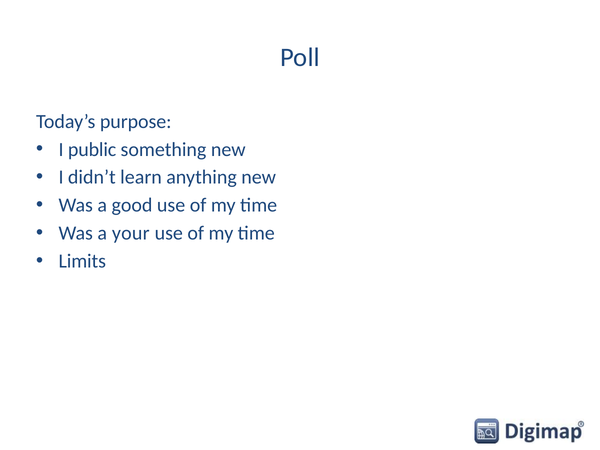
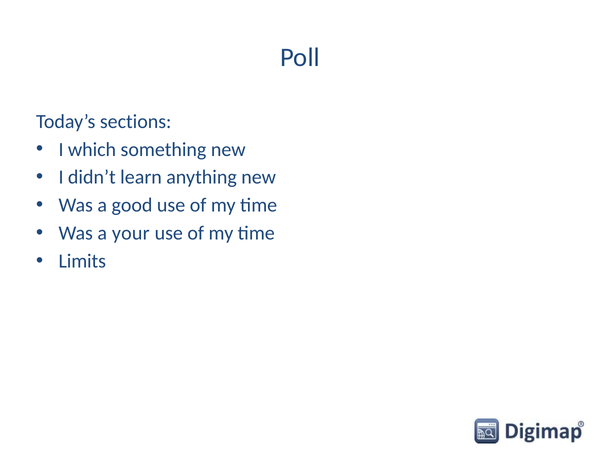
purpose: purpose -> sections (136, 121)
public: public -> which (92, 149)
